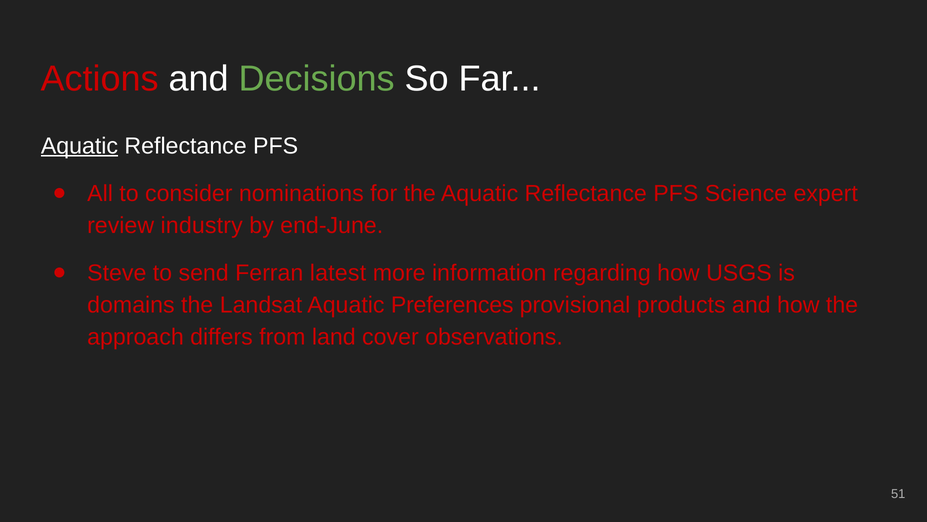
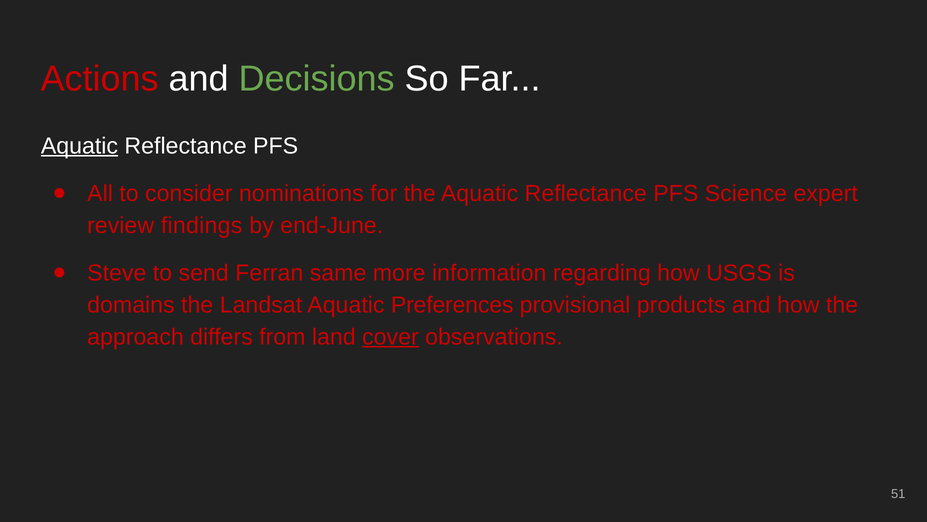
industry: industry -> findings (202, 225)
latest: latest -> same (338, 273)
cover underline: none -> present (390, 337)
